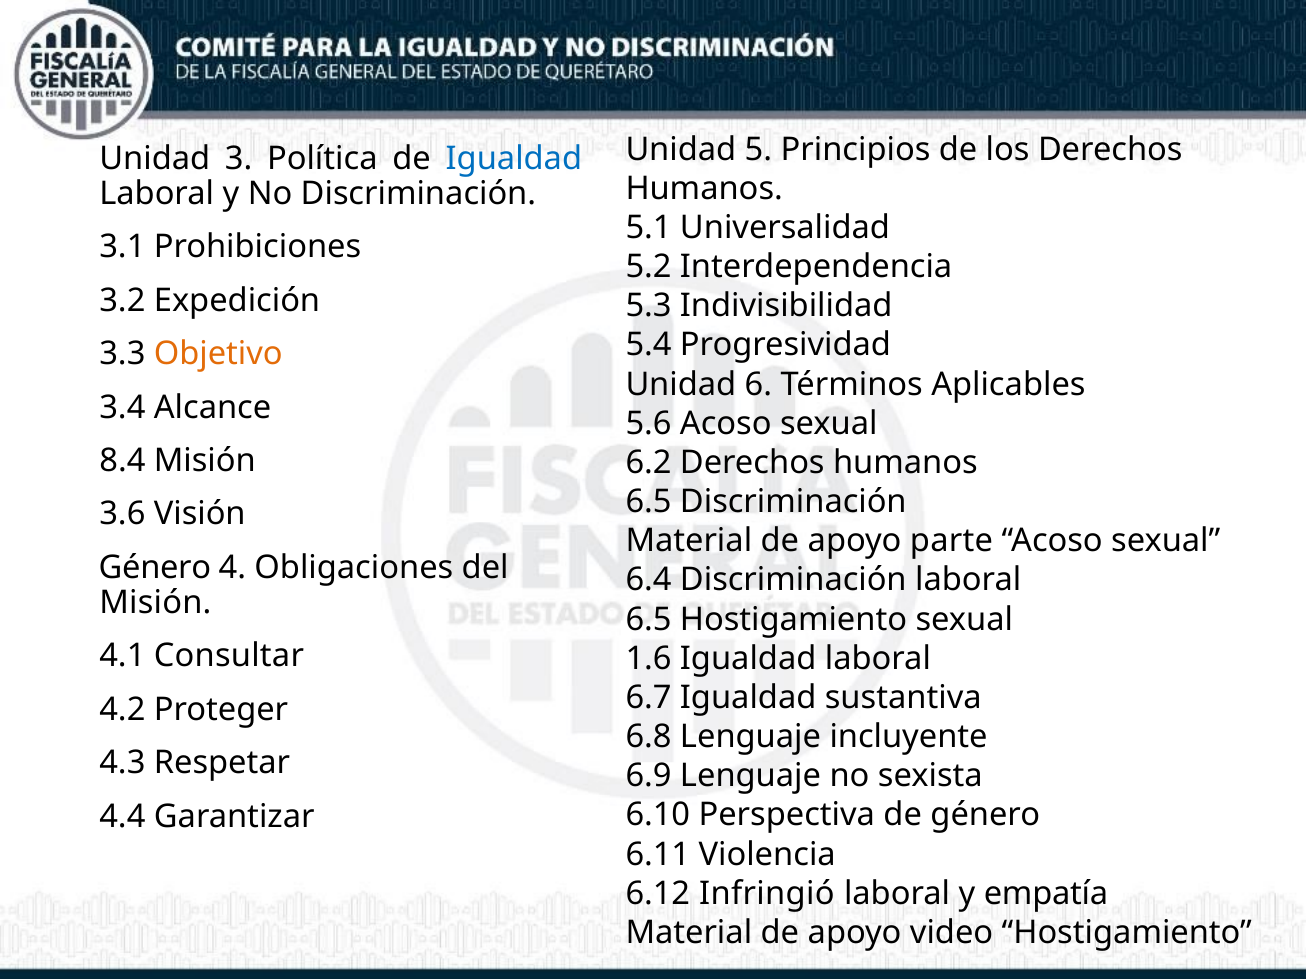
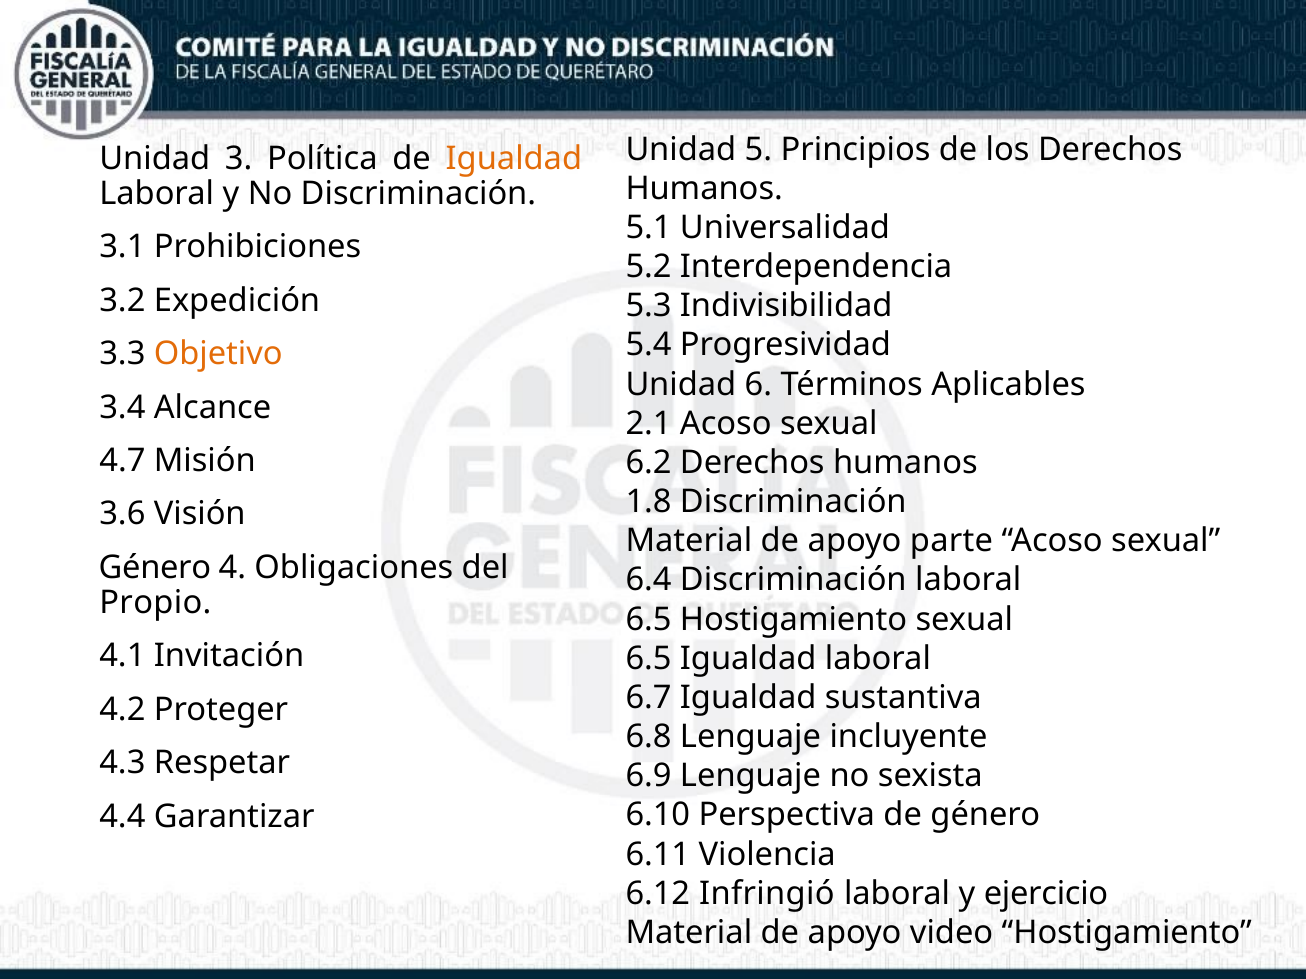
Igualdad colour: blue -> orange (514, 159)
5.6: 5.6 -> 2.1 (649, 424)
8.4: 8.4 -> 4.7 (122, 461)
6.5: 6.5 -> 1.8 (649, 502)
Misión: Misión -> Propio (155, 603)
Consultar: Consultar -> Invitación (229, 656)
1.6: 1.6 -> 6.5 (649, 659)
empatía: empatía -> ejercicio (1046, 894)
